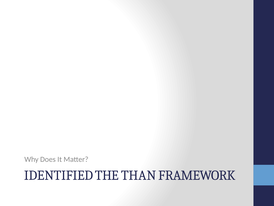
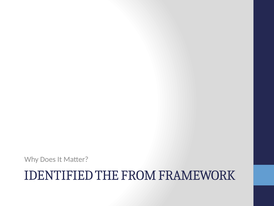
THAN: THAN -> FROM (139, 175)
